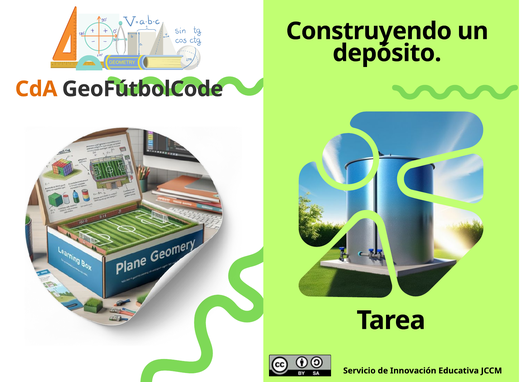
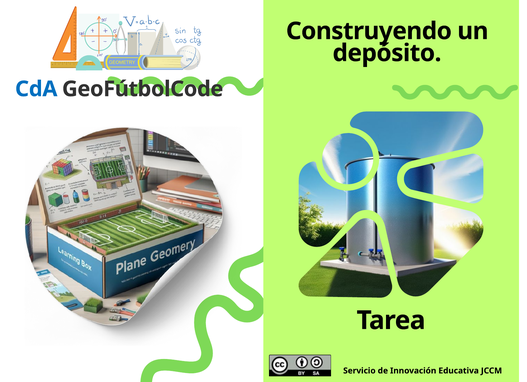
CdA colour: orange -> blue (36, 89)
